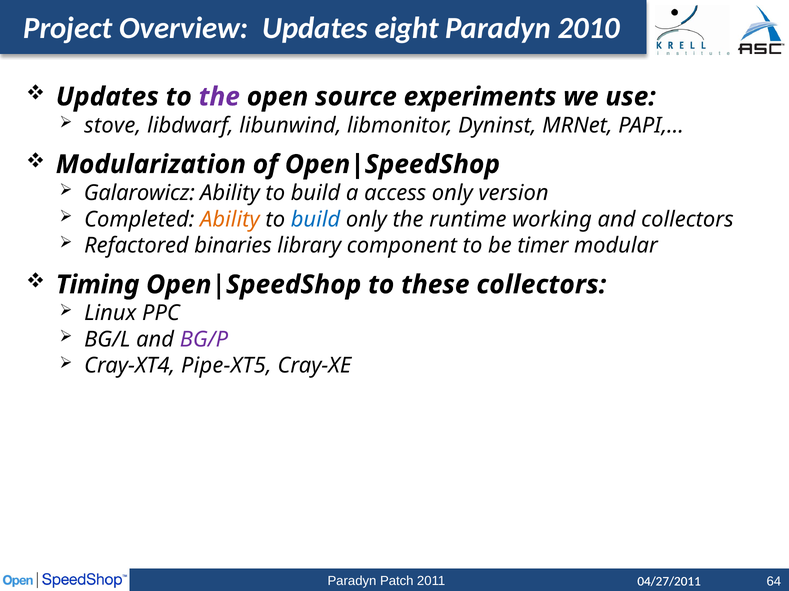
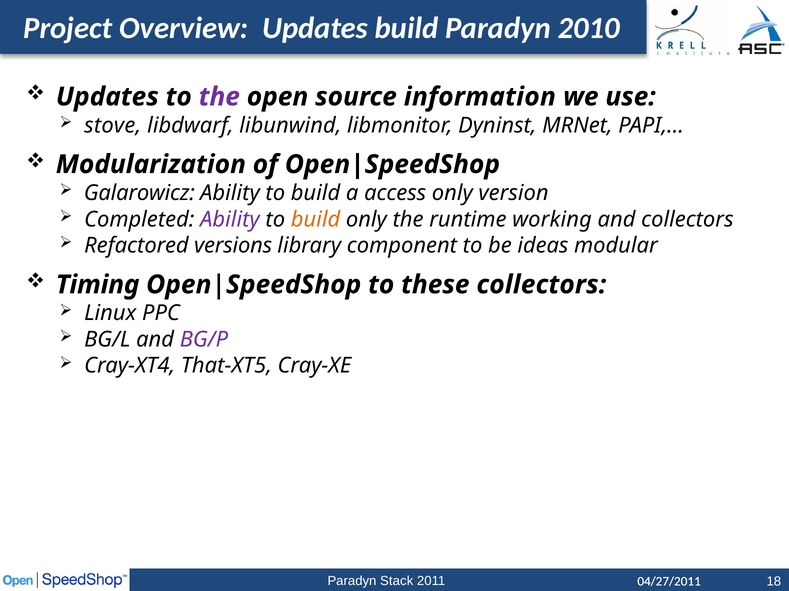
Updates eight: eight -> build (407, 28)
experiments: experiments -> information (480, 97)
Ability colour: orange -> purple (230, 220)
build colour: blue -> orange (316, 220)
binaries: binaries -> versions (233, 246)
timer: timer -> ideas (543, 246)
Pipe-XT5: Pipe-XT5 -> That-XT5 (226, 366)
Patch: Patch -> Stack (397, 582)
64: 64 -> 18 (774, 582)
